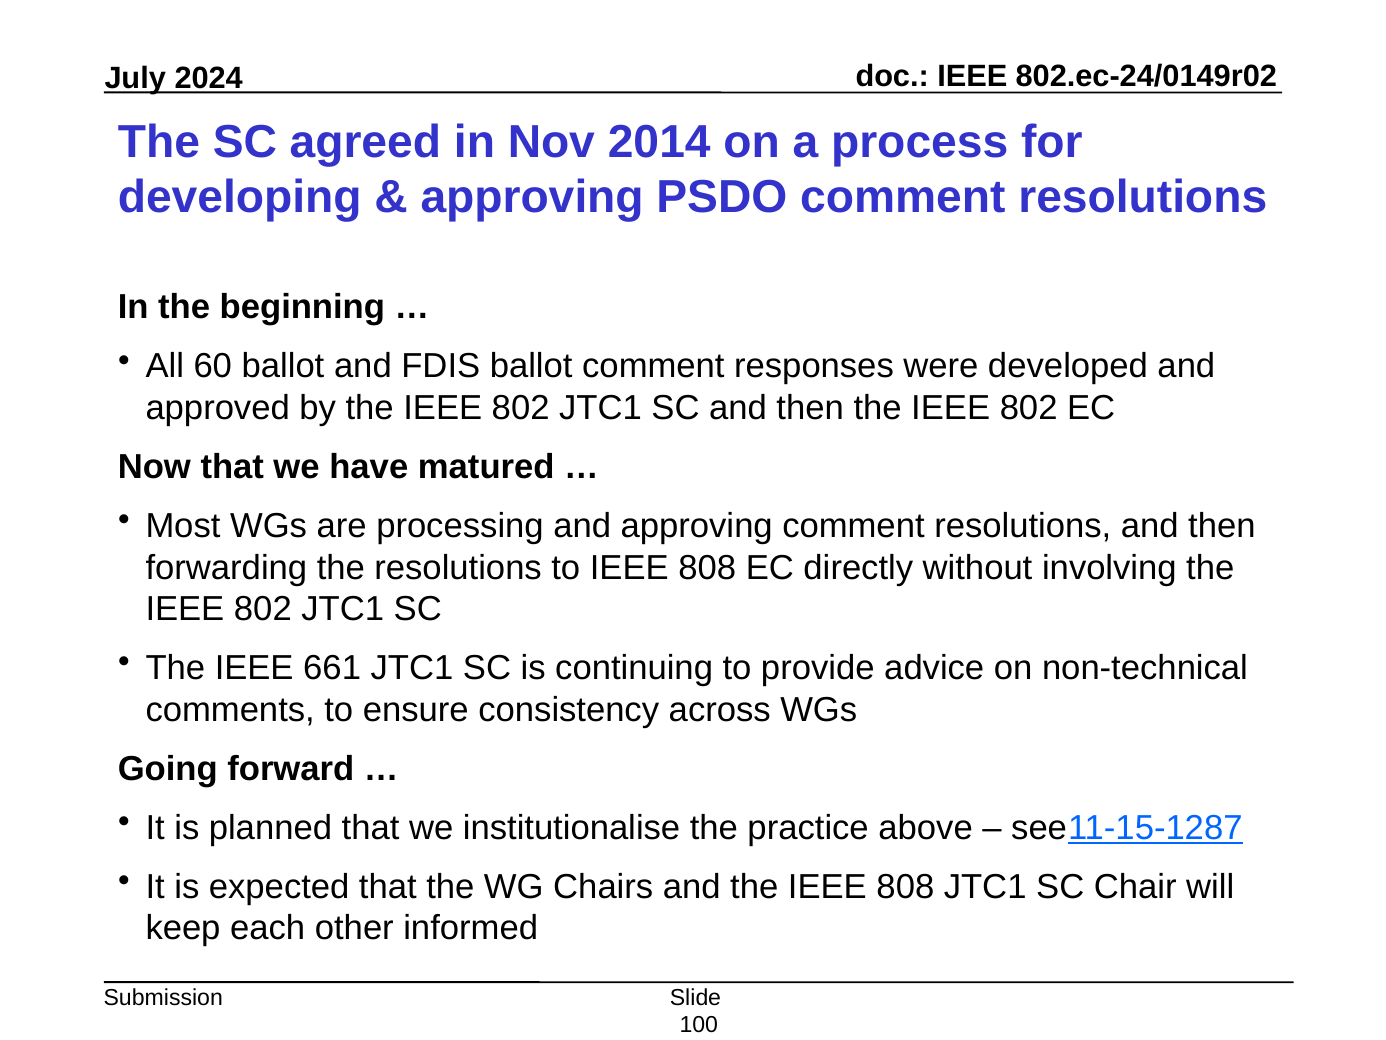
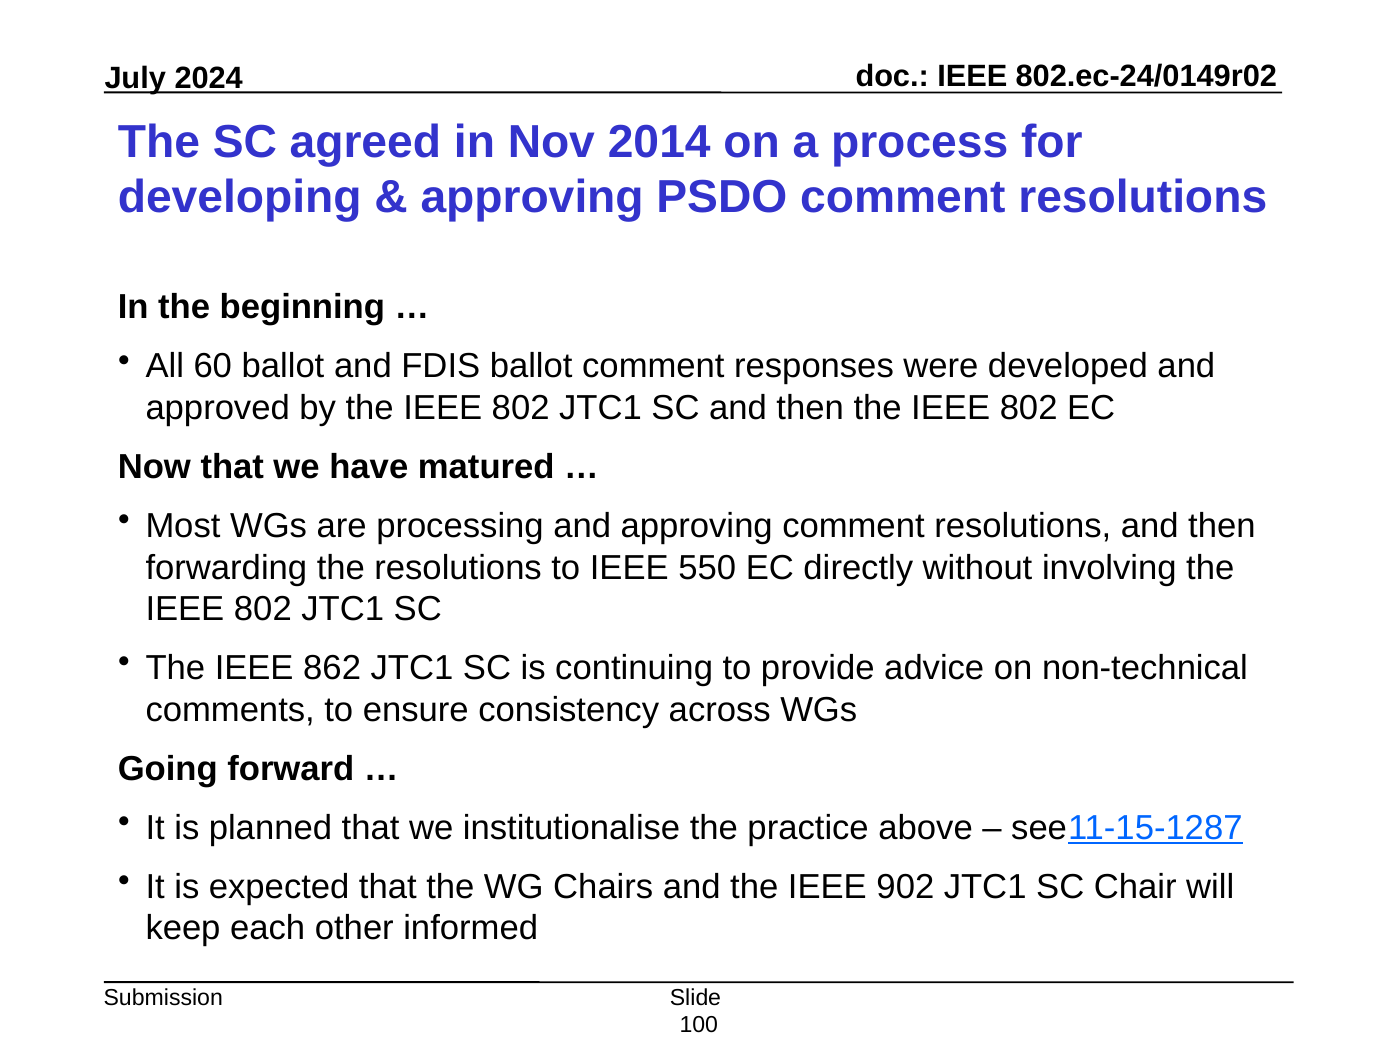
to IEEE 808: 808 -> 550 (707, 567)
661: 661 -> 862 (332, 668)
the IEEE 808: 808 -> 902 (905, 886)
